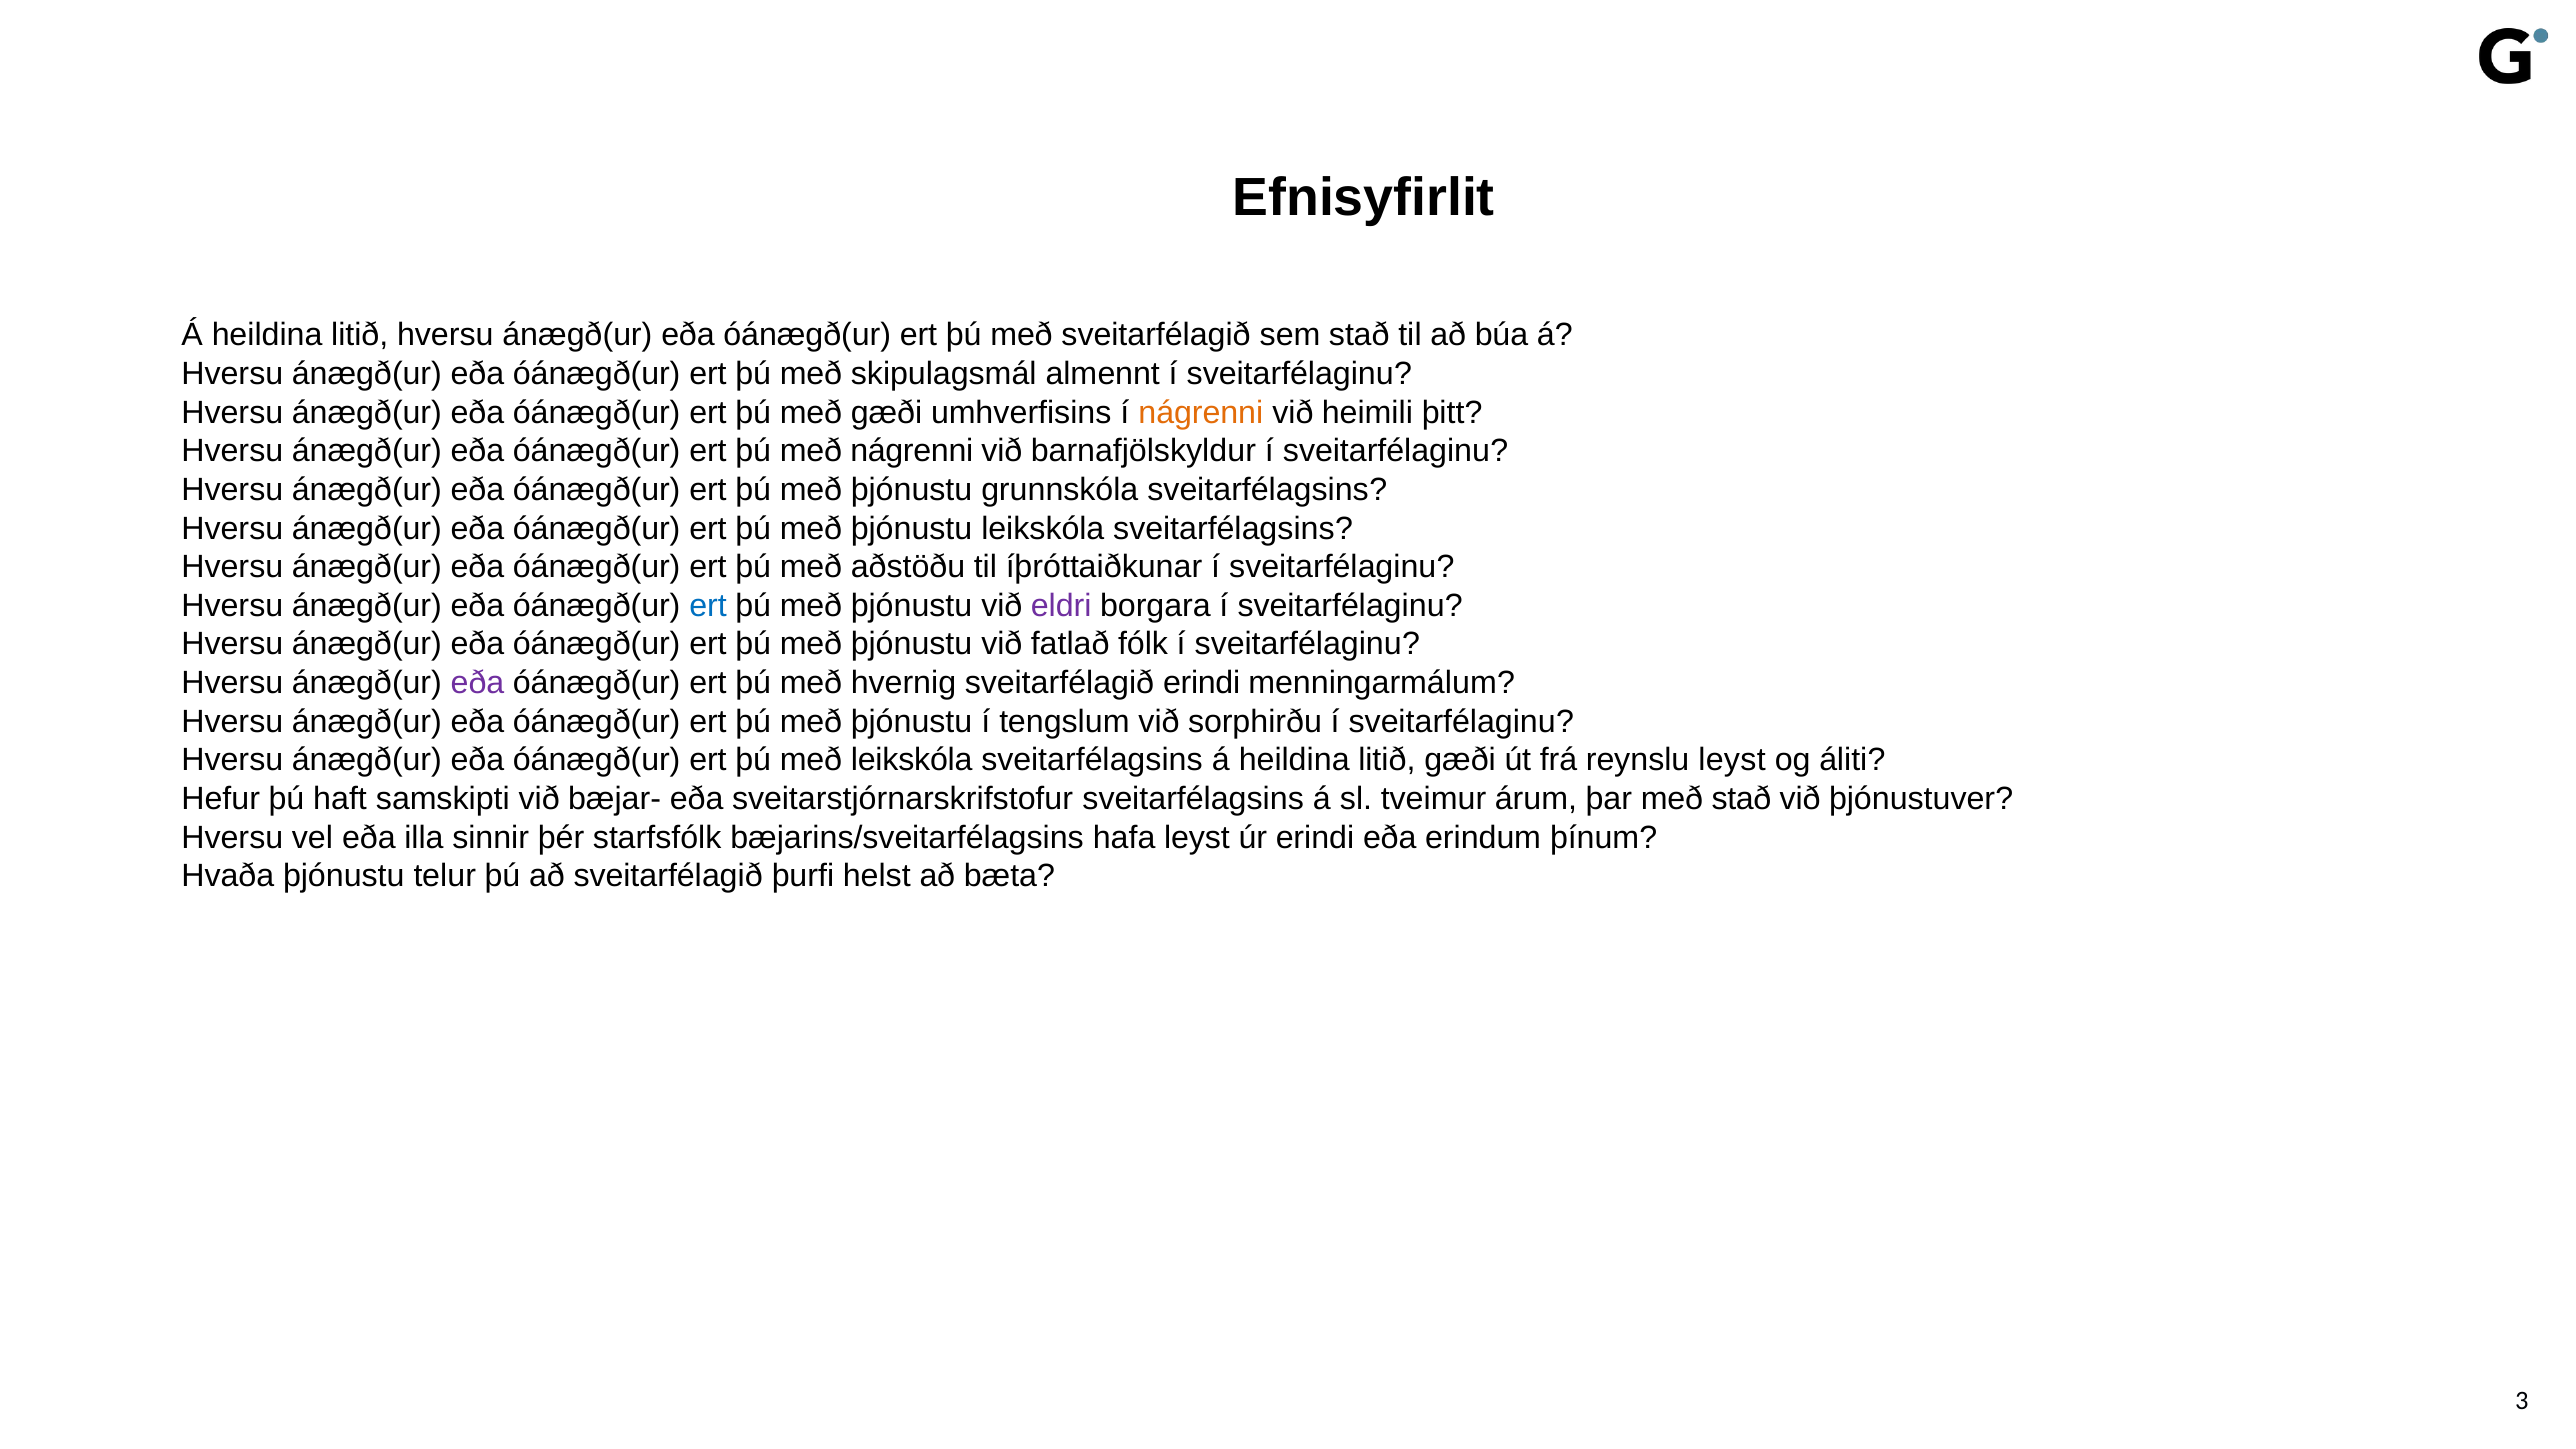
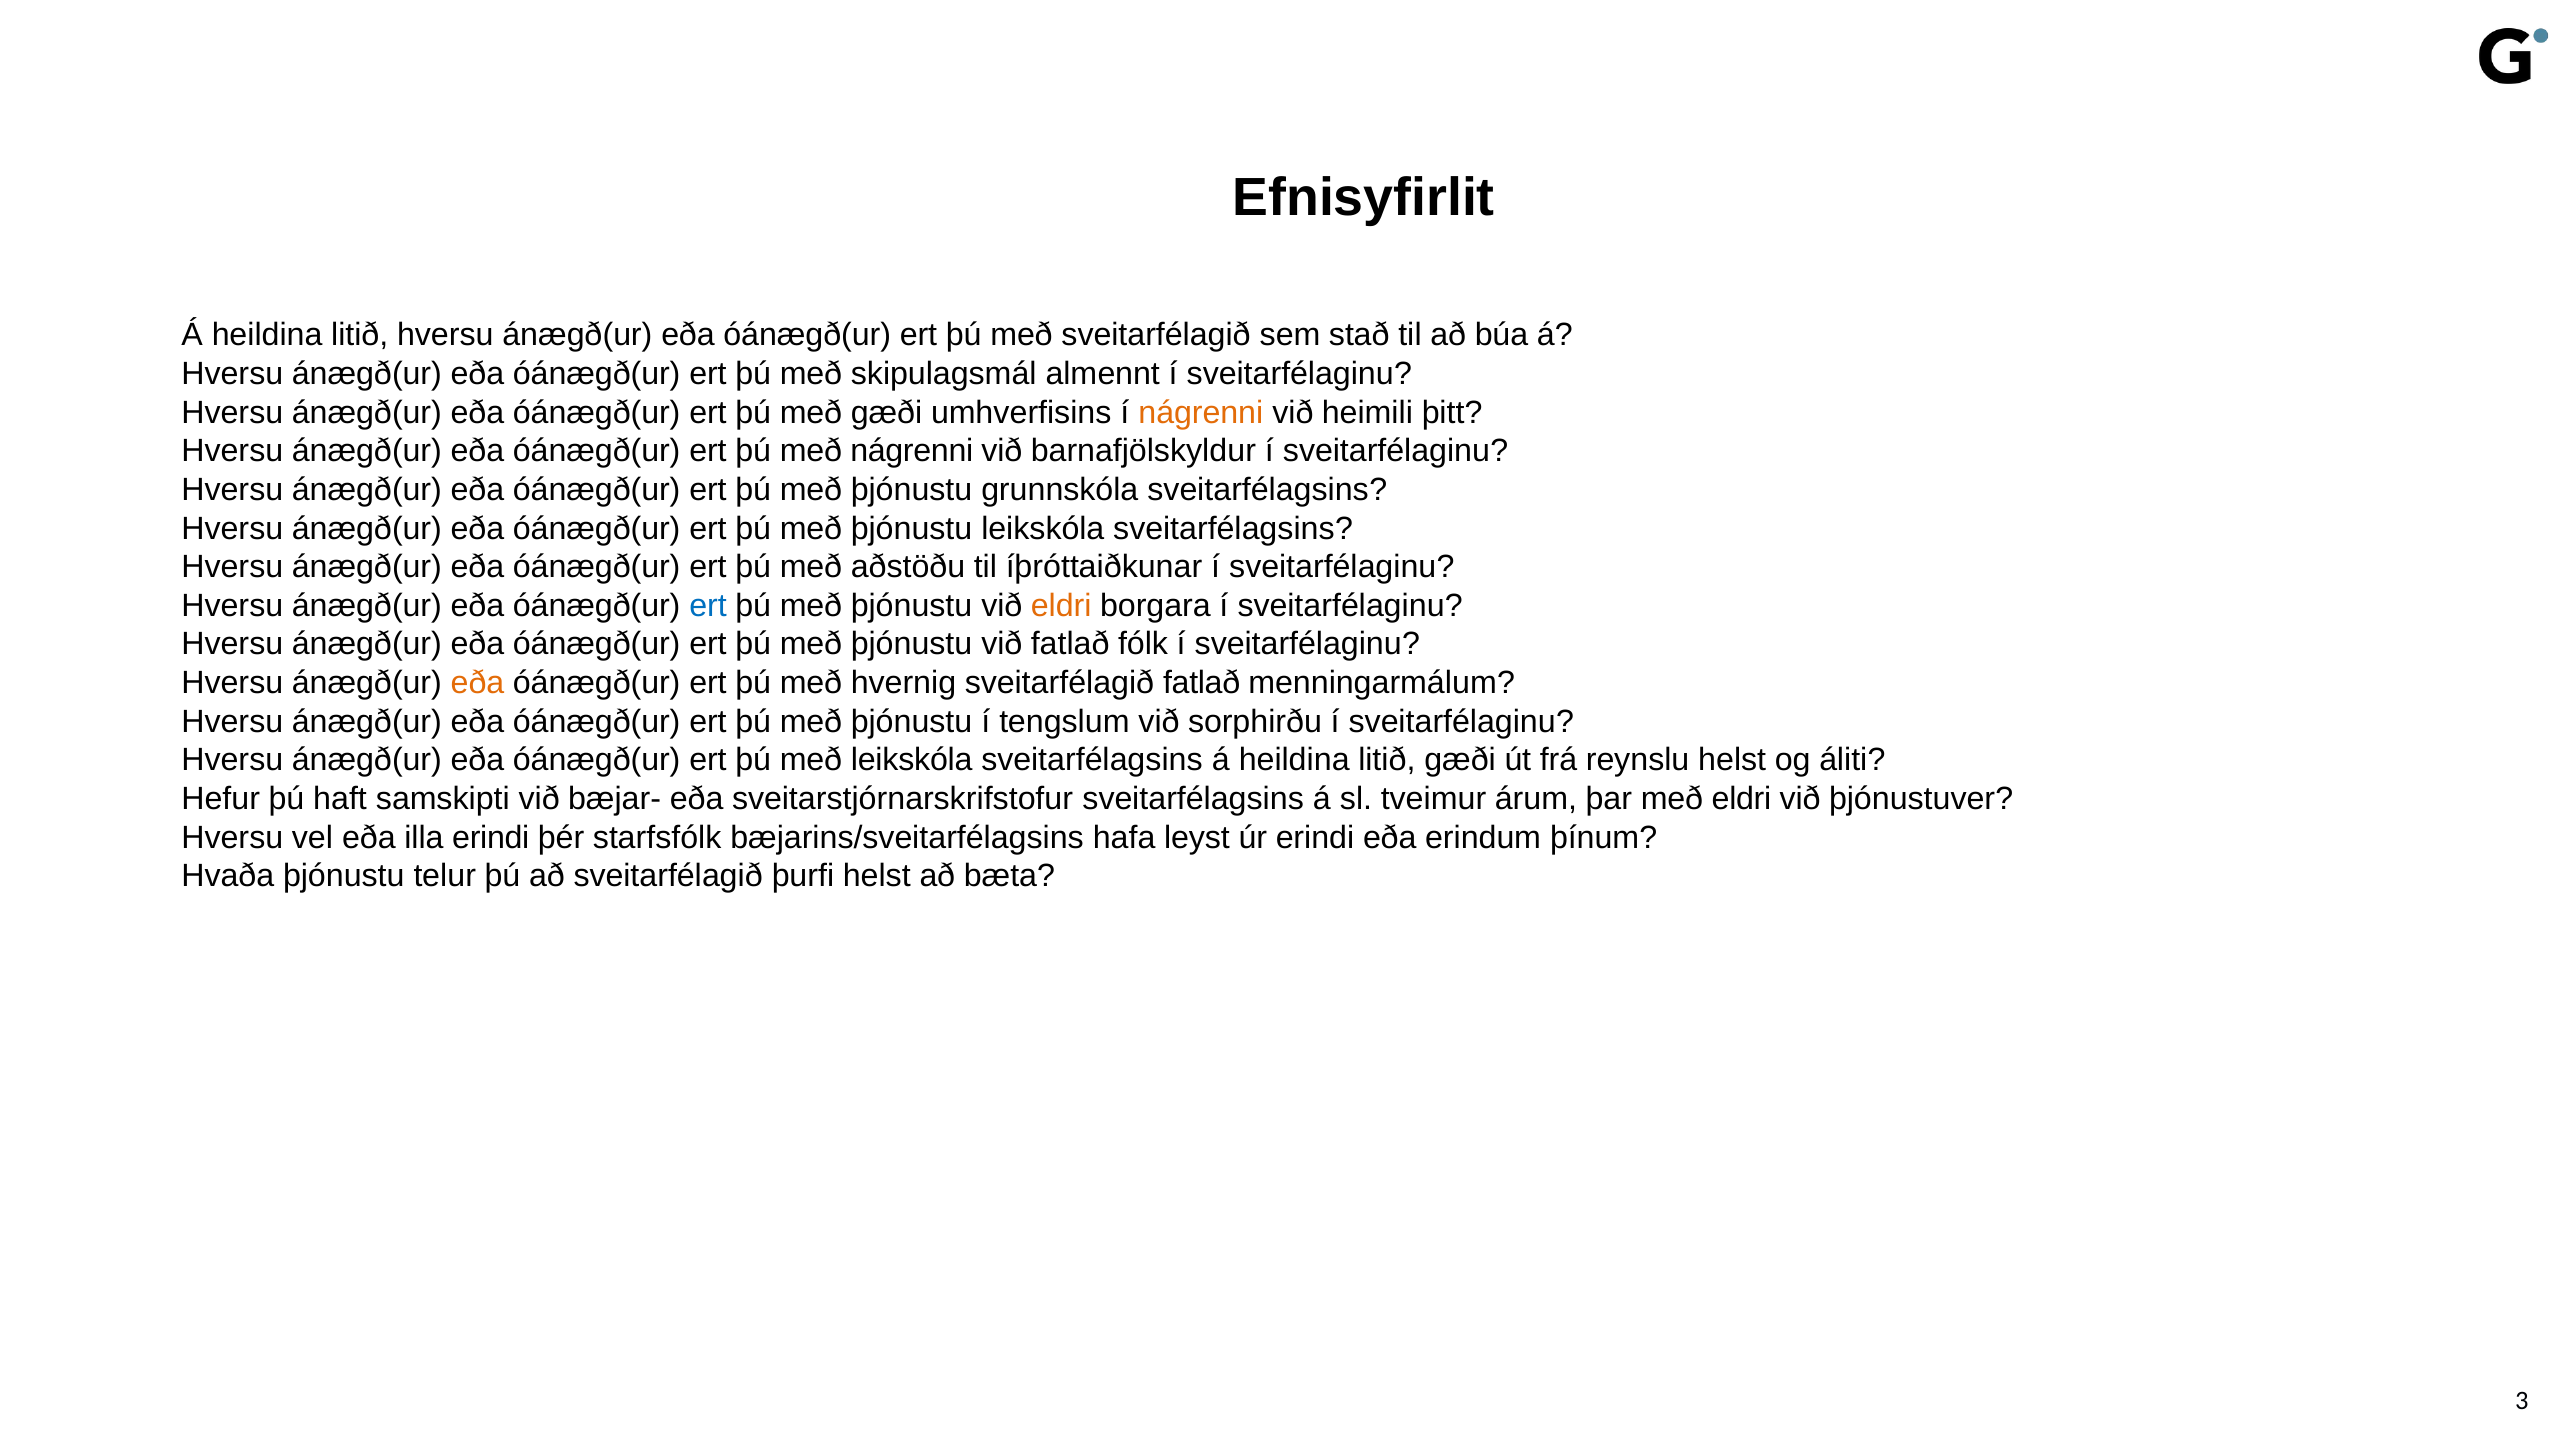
eldri colour: purple -> orange (1061, 606)
eða colour: purple -> orange (478, 683)
sveitarfélagið erindi: erindi -> fatlað (1202, 683)
reynslu leyst: leyst -> helst (1732, 760)
með stað: stað -> eldri (1741, 799)
illa sinnir: sinnir -> erindi (491, 838)
